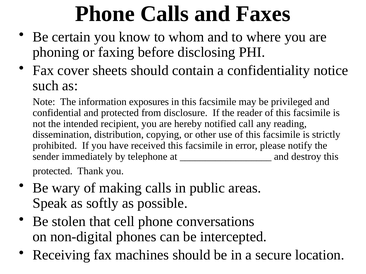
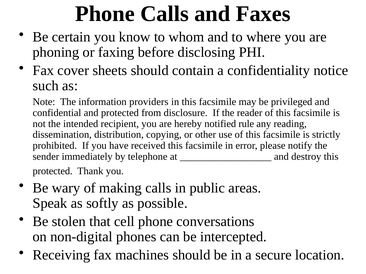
exposures: exposures -> providers (149, 102)
call: call -> rule (246, 124)
